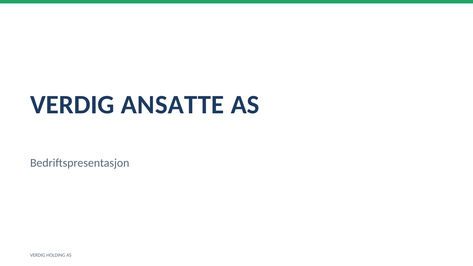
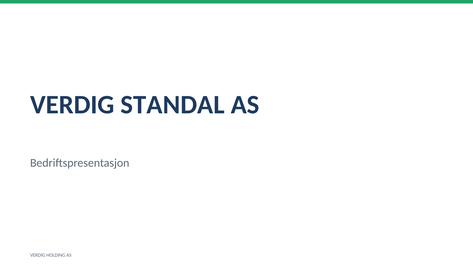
ANSATTE: ANSATTE -> STANDAL (173, 105)
